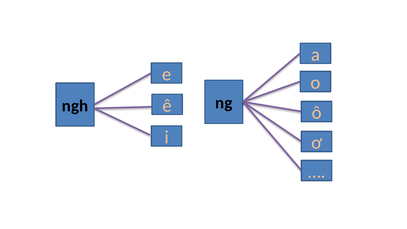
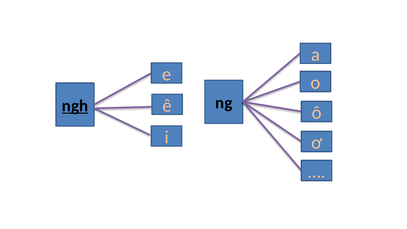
ngh underline: none -> present (75, 106)
